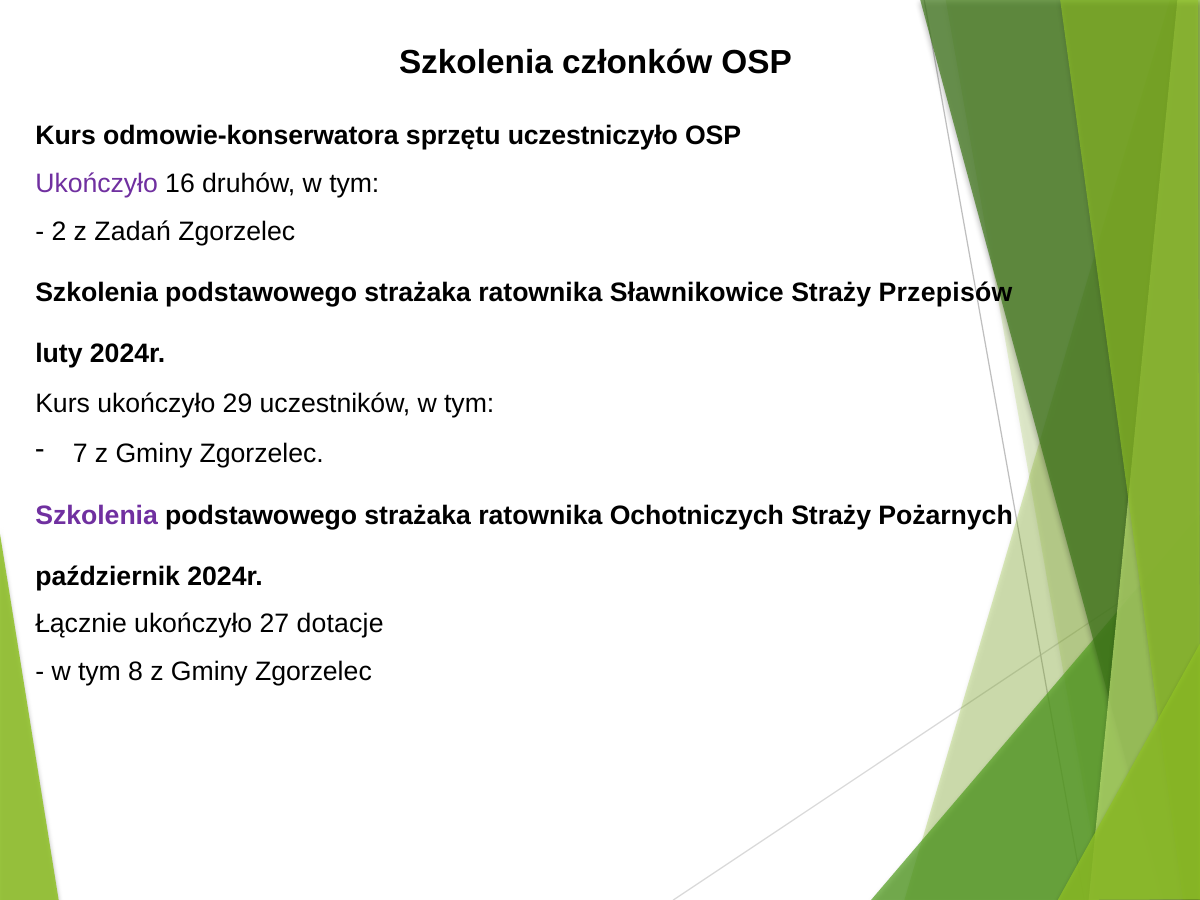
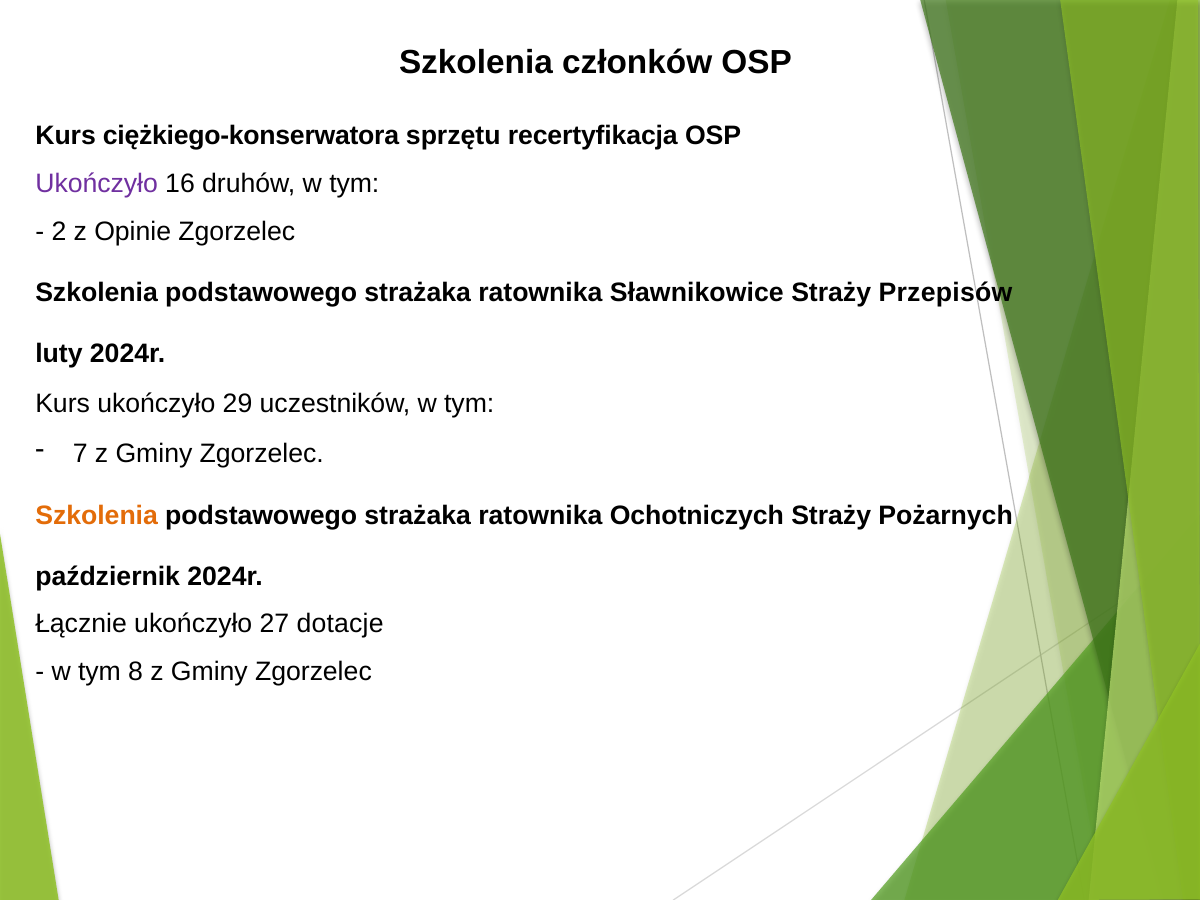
odmowie-konserwatora: odmowie-konserwatora -> ciężkiego-konserwatora (251, 136)
uczestniczyło: uczestniczyło -> recertyfikacja (593, 136)
Zadań: Zadań -> Opinie (133, 231)
Szkolenia colour: purple -> orange (97, 515)
